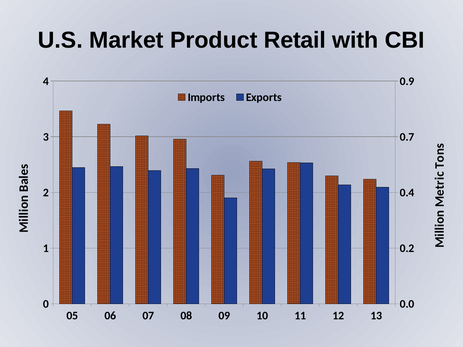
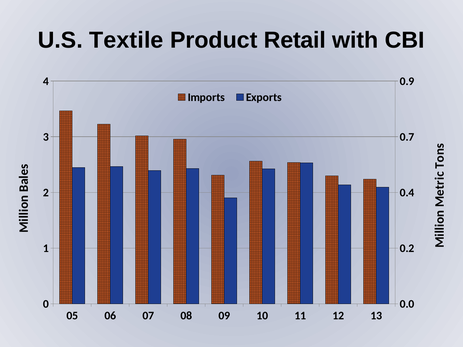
Market: Market -> Textile (126, 40)
